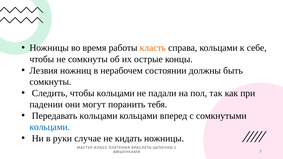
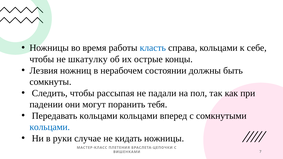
класть colour: orange -> blue (153, 48)
не сомкнуты: сомкнуты -> шкатулку (88, 59)
чтобы кольцами: кольцами -> рассыпая (116, 93)
